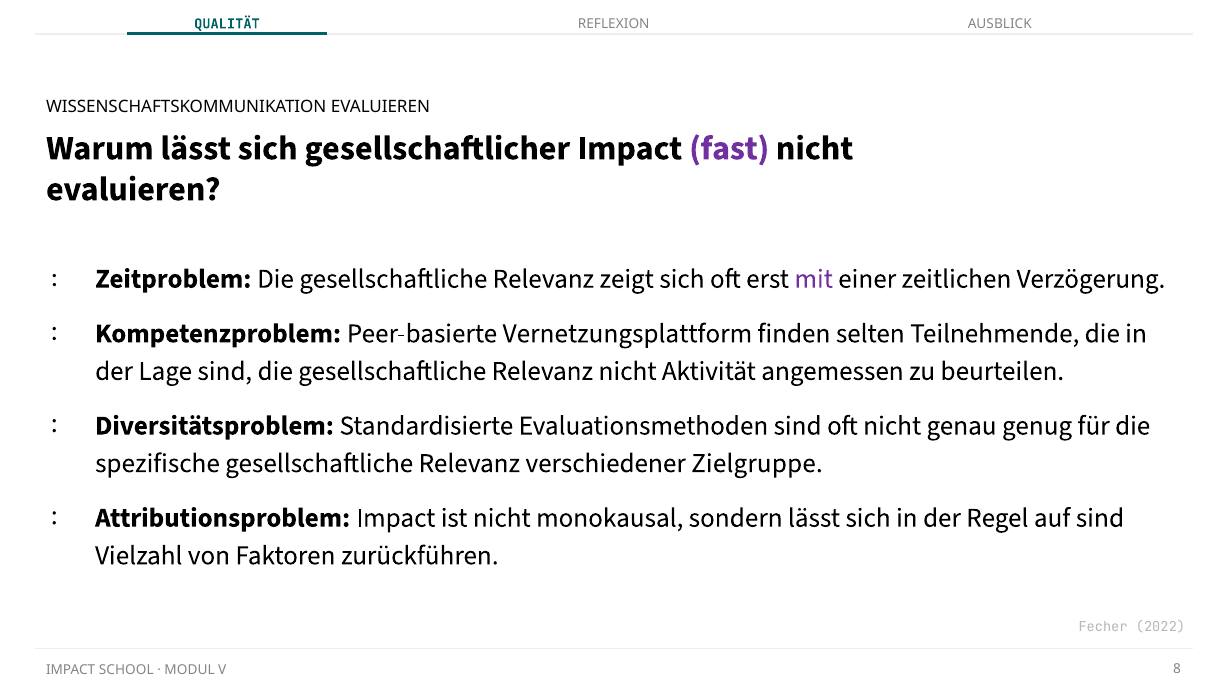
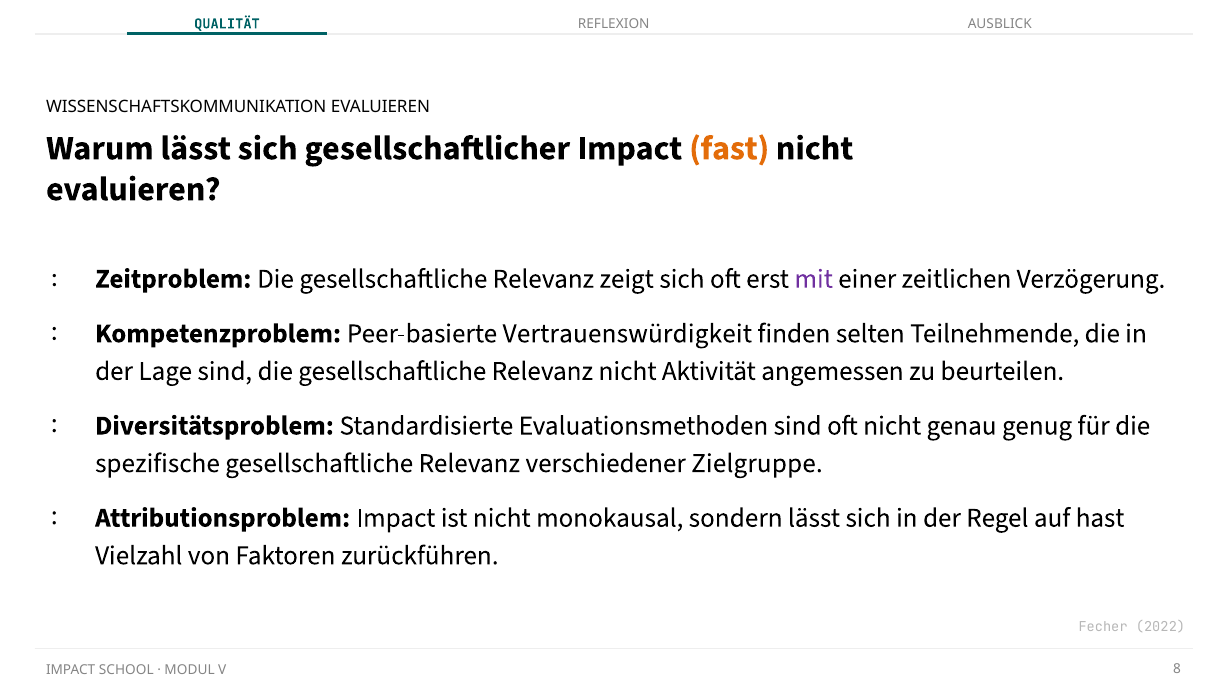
fast colour: purple -> orange (729, 148)
Vernetzungsplattform: Vernetzungsplattform -> Vertrauenswürdigkeit (627, 333)
auf sind: sind -> hast (1100, 518)
